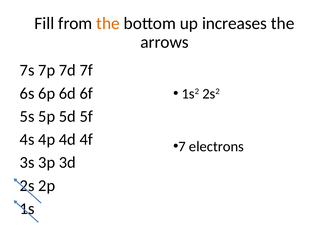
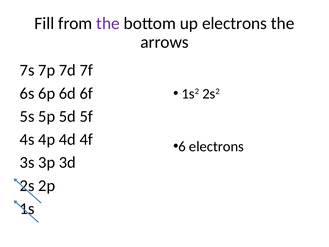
the colour: orange -> purple (108, 23)
up increases: increases -> electrons (234, 23)
7: 7 -> 6 (182, 146)
